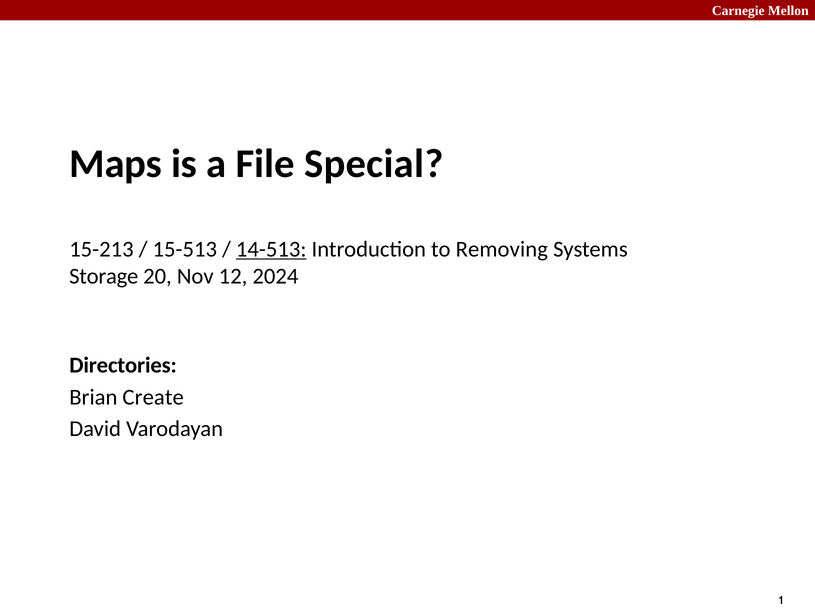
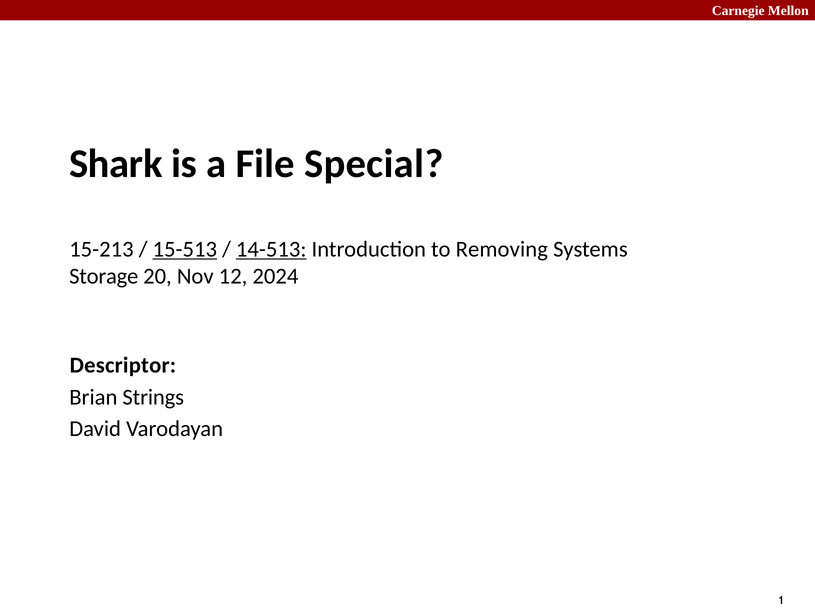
Maps: Maps -> Shark (116, 164)
15-513 underline: none -> present (185, 249)
Directories: Directories -> Descriptor (123, 366)
Create: Create -> Strings (153, 397)
